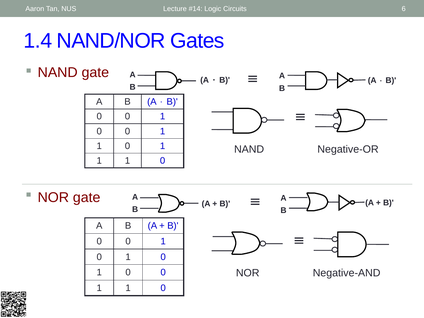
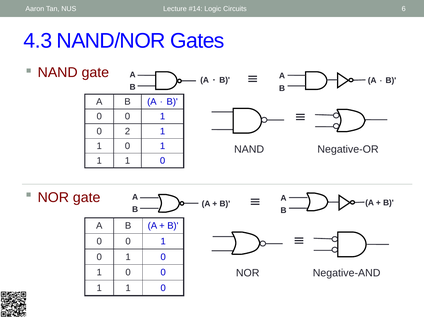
1.4: 1.4 -> 4.3 (38, 41)
0: 0 -> 2 (128, 131)
